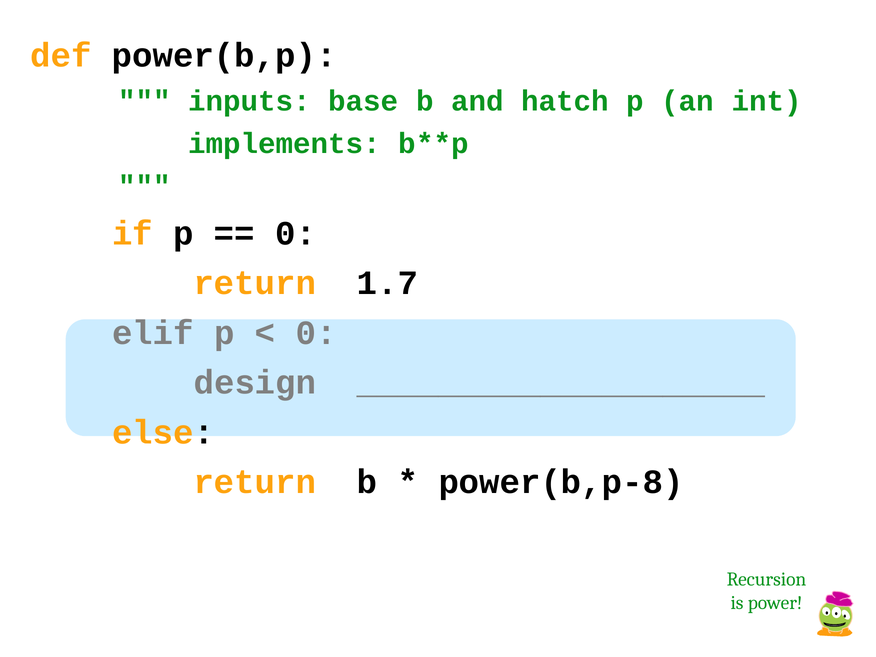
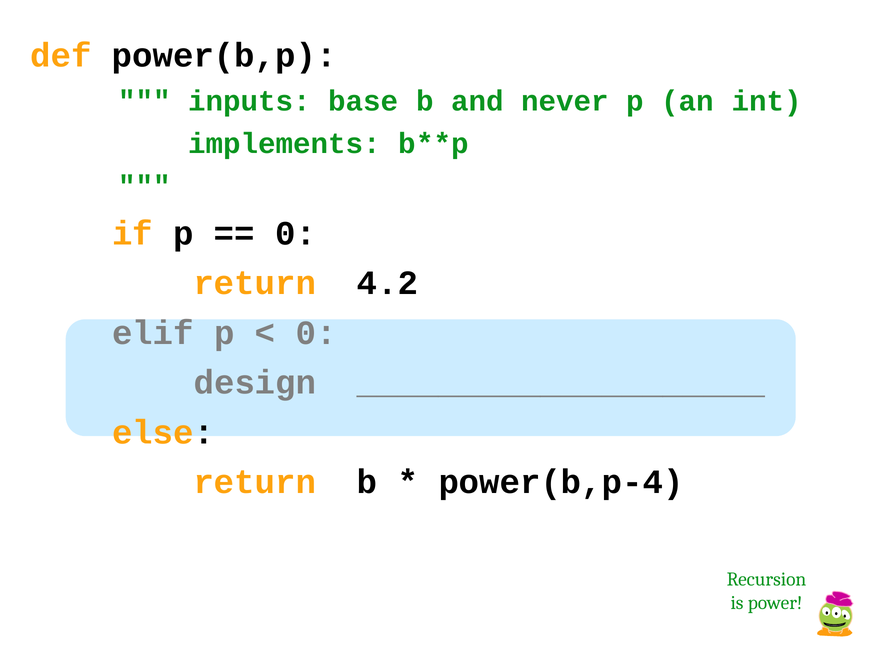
hatch: hatch -> never (565, 101)
1.7: 1.7 -> 4.2 (387, 283)
power(b,p-8: power(b,p-8 -> power(b,p-4 (561, 482)
